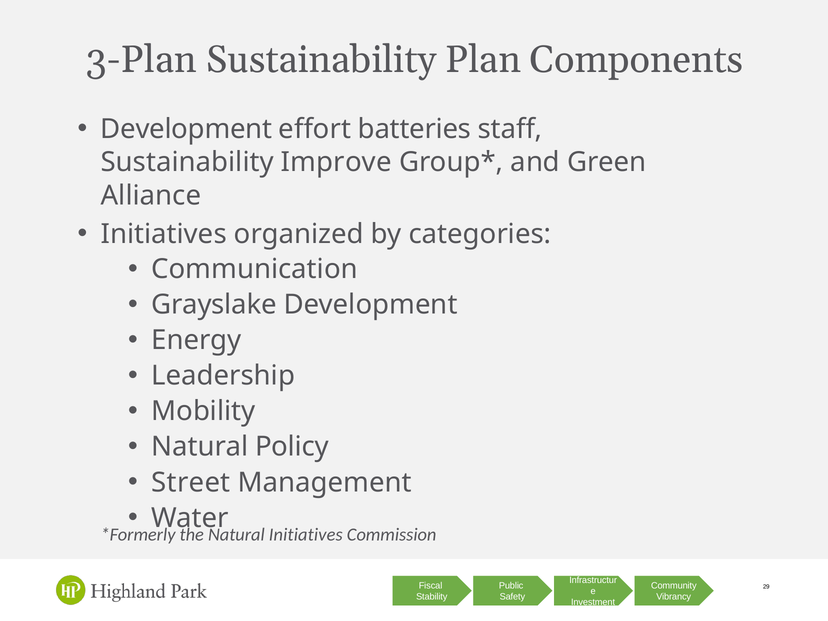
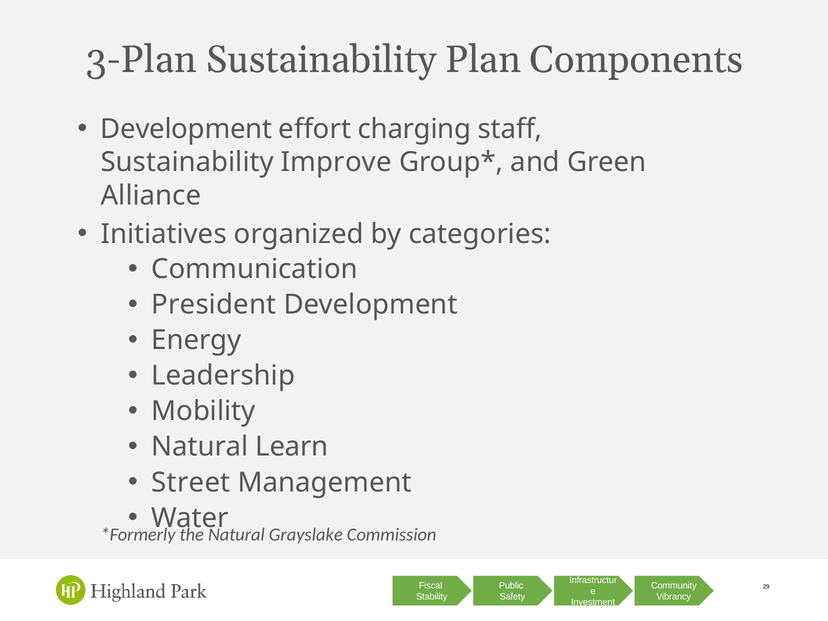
batteries: batteries -> charging (415, 129)
Grayslake: Grayslake -> President (214, 305)
Policy: Policy -> Learn (292, 447)
Natural Initiatives: Initiatives -> Grayslake (306, 535)
